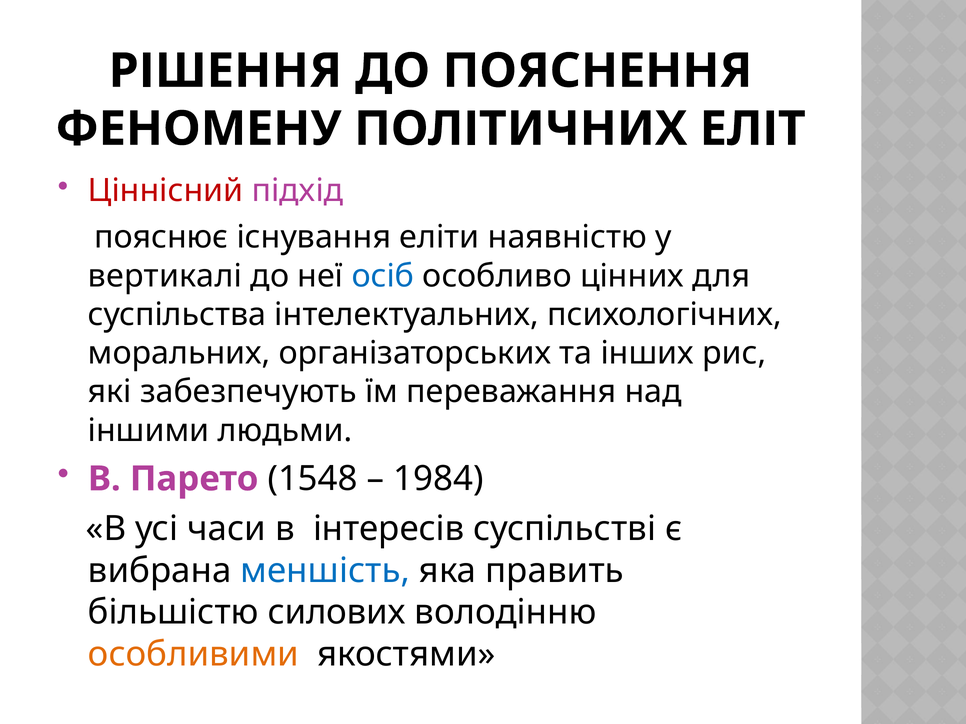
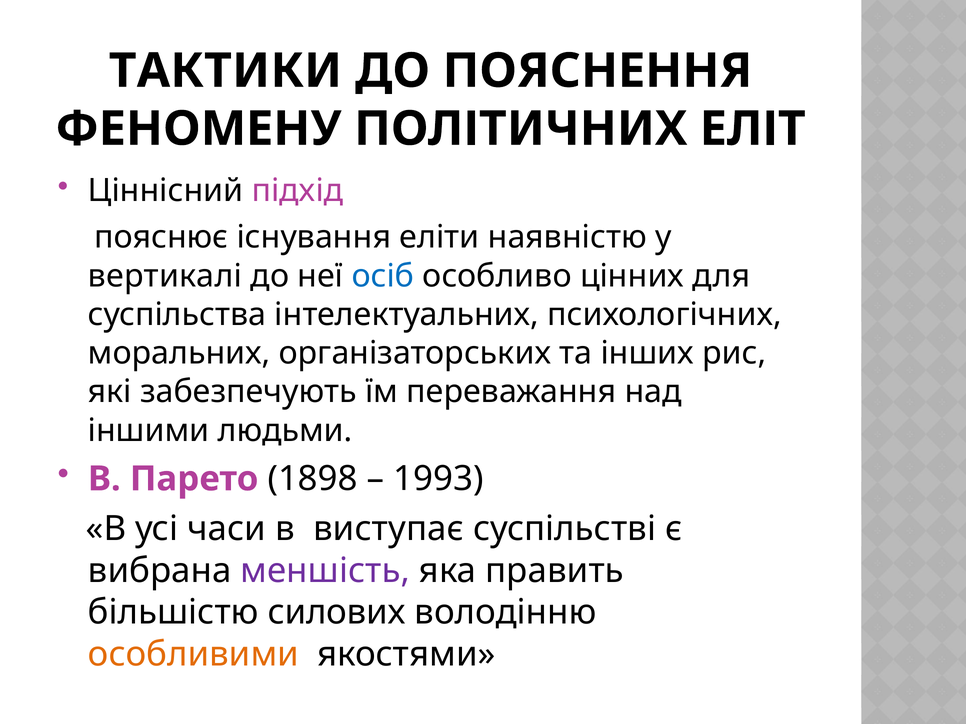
РІШЕННЯ: РІШЕННЯ -> ТАКТИКИ (226, 71)
Ціннісний colour: red -> black (166, 191)
1548: 1548 -> 1898 (313, 479)
1984: 1984 -> 1993 (438, 479)
інтересів: інтересів -> виступає (389, 529)
меншість colour: blue -> purple (325, 571)
